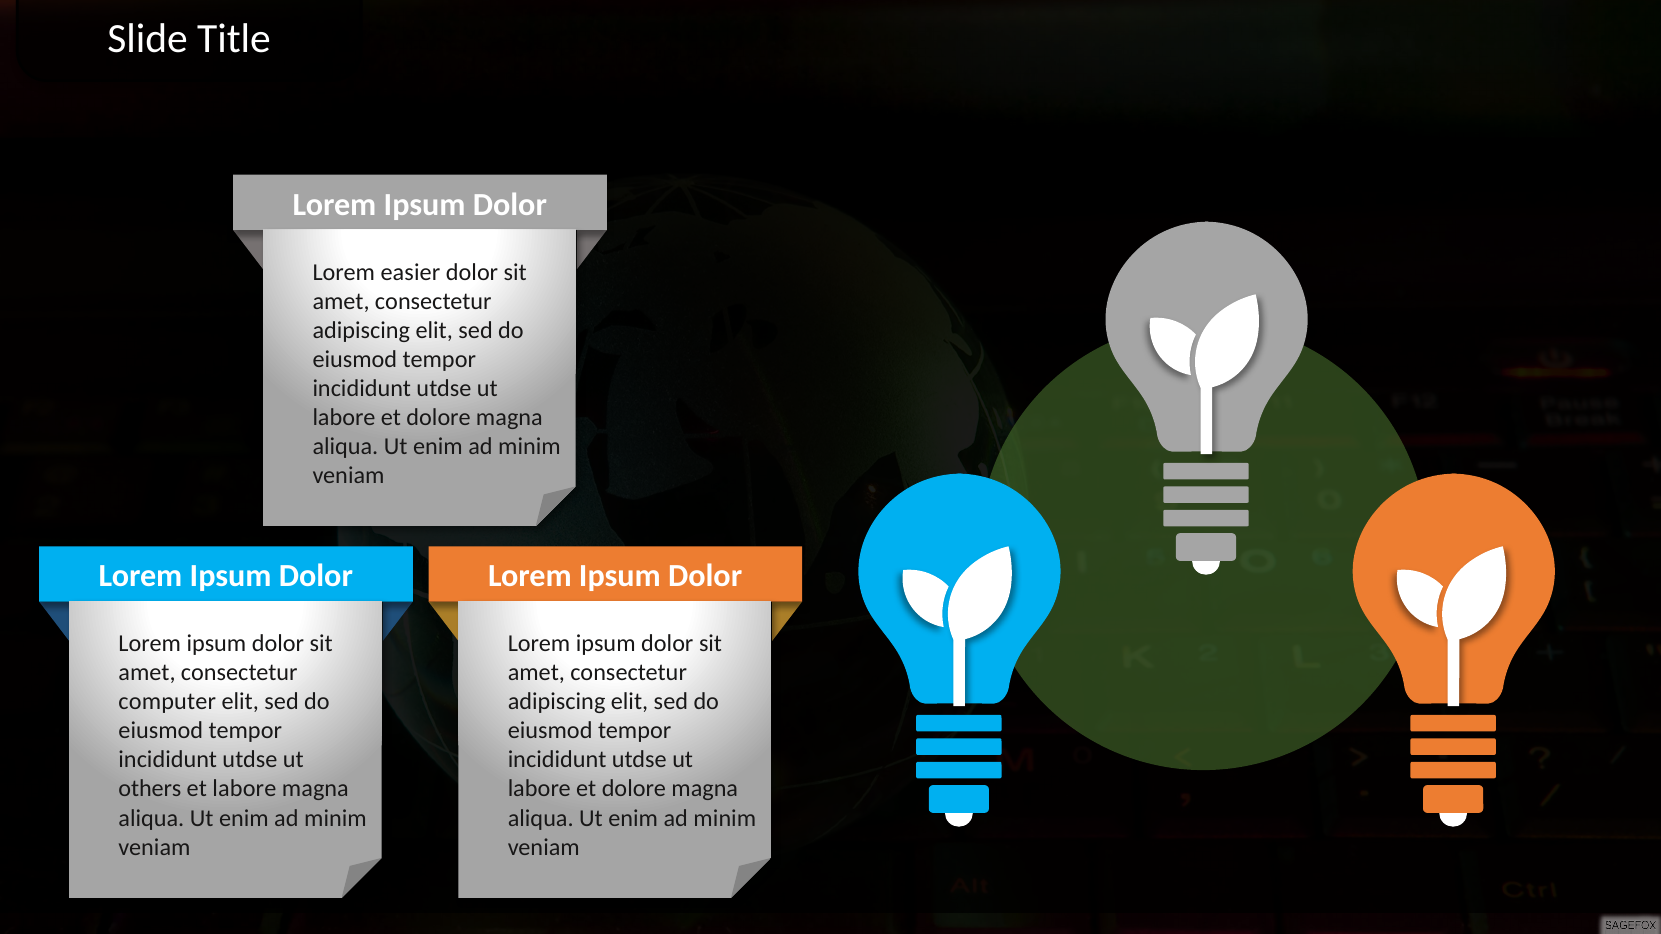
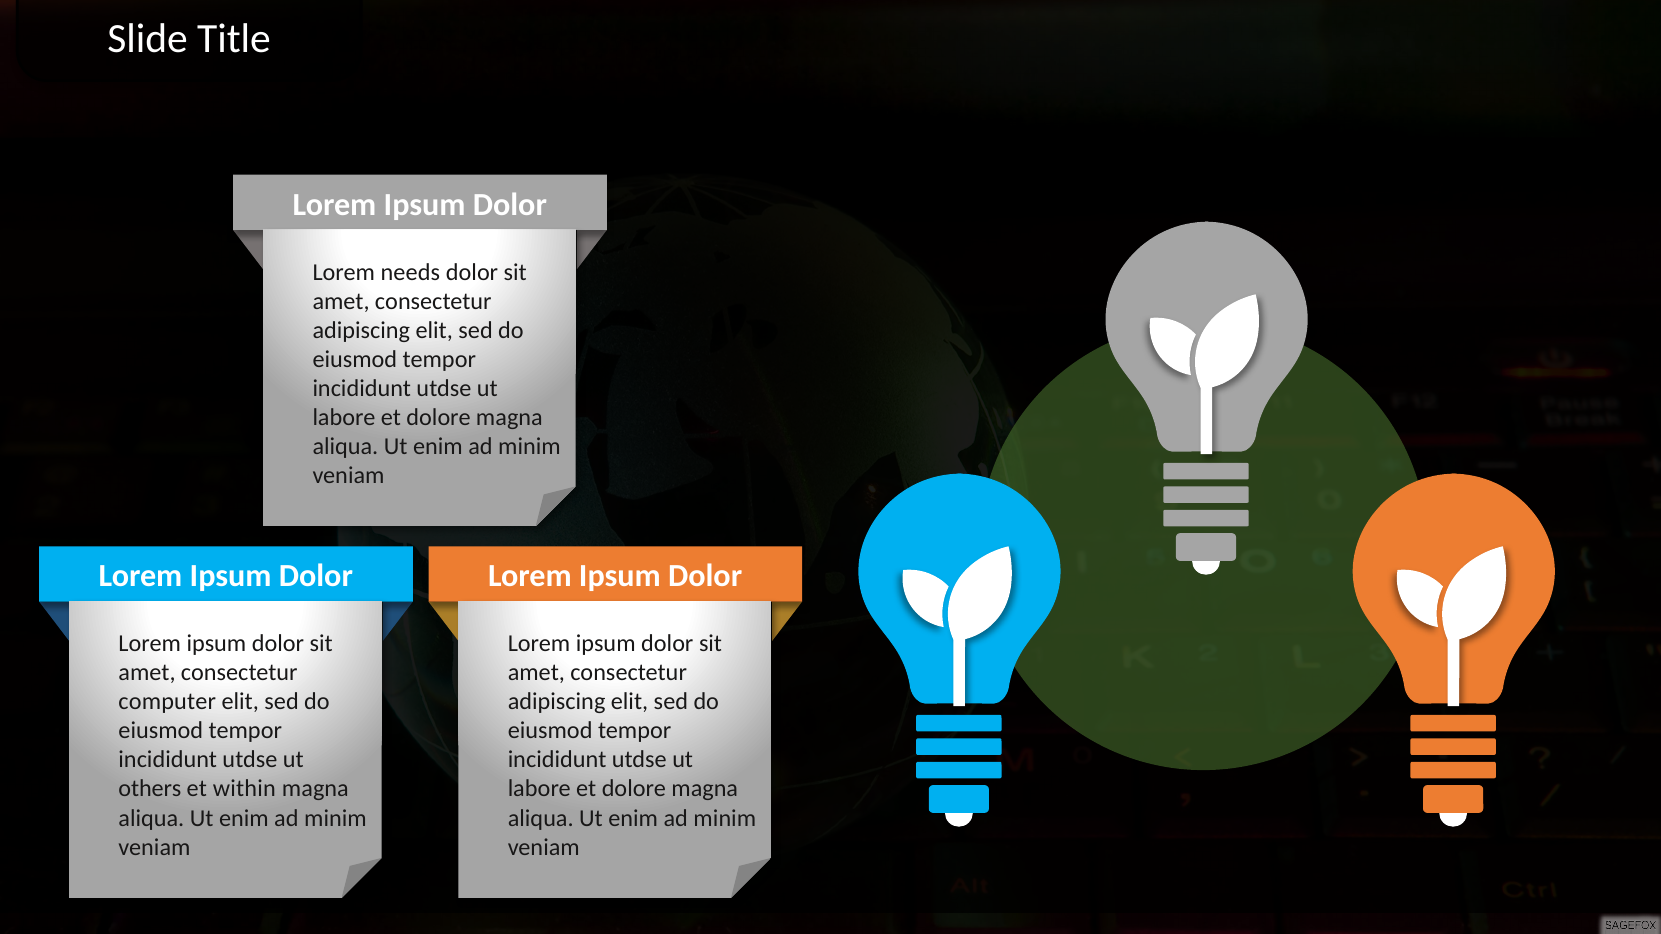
easier: easier -> needs (410, 272)
et labore: labore -> within (244, 789)
